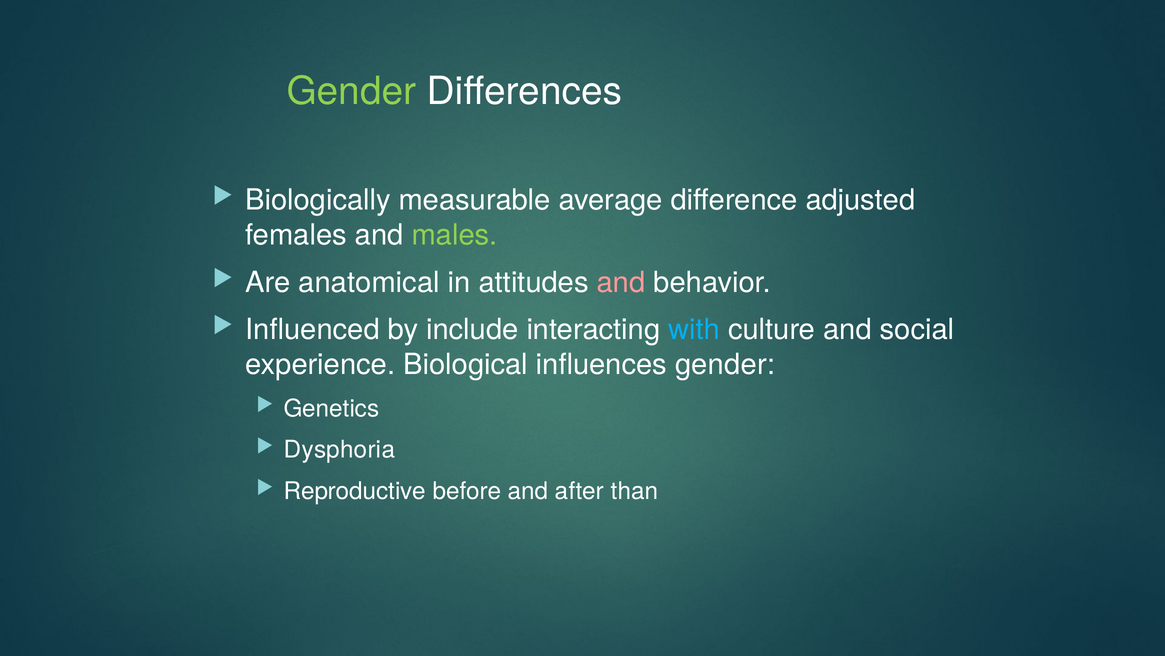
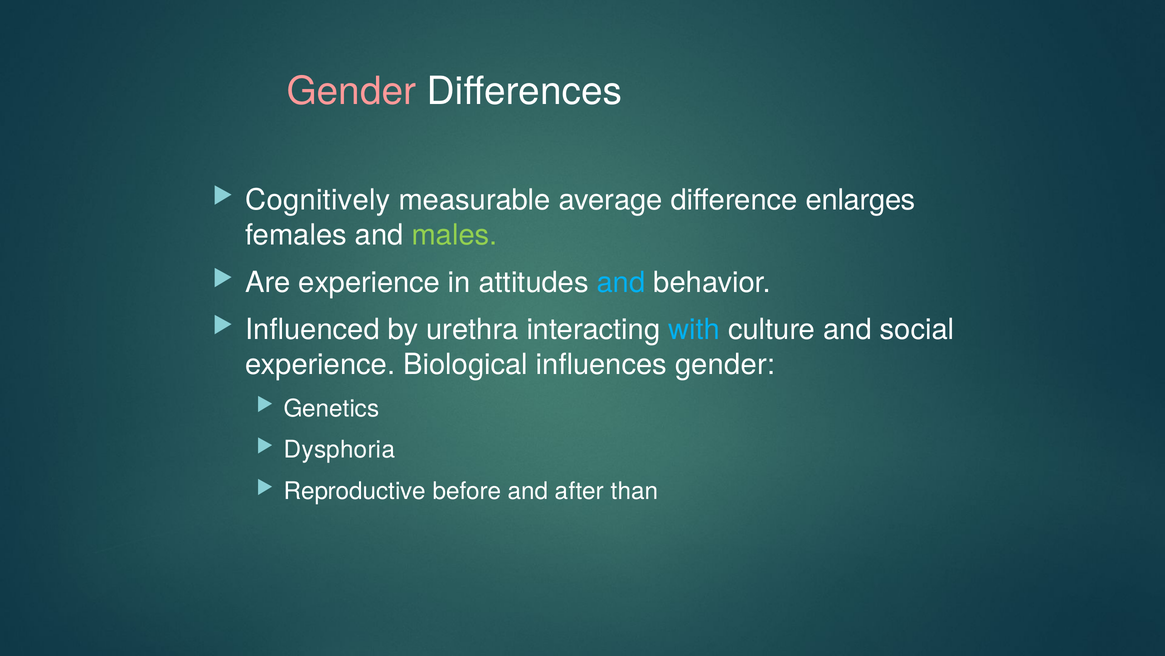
Gender colour: light green -> pink (351, 91)
Biologically: Biologically -> Cognitively (318, 200)
adjusted: adjusted -> enlarges (861, 200)
Are anatomical: anatomical -> experience (369, 282)
and colour: pink -> light blue (621, 282)
include: include -> urethra (472, 329)
